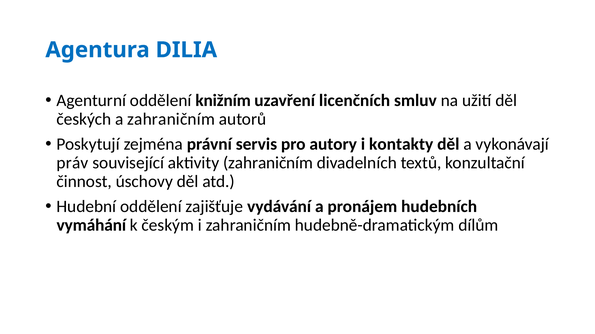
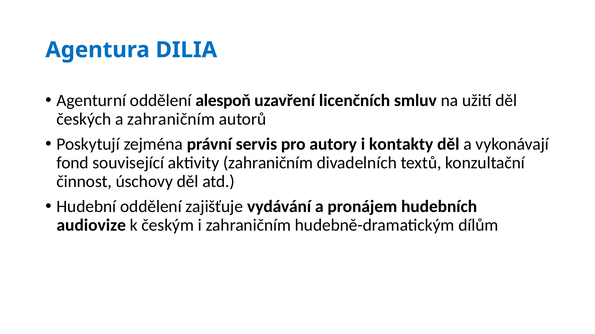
knižním: knižním -> alespoň (223, 101)
práv: práv -> fond (73, 163)
vymáhání: vymáhání -> audiovize (91, 225)
